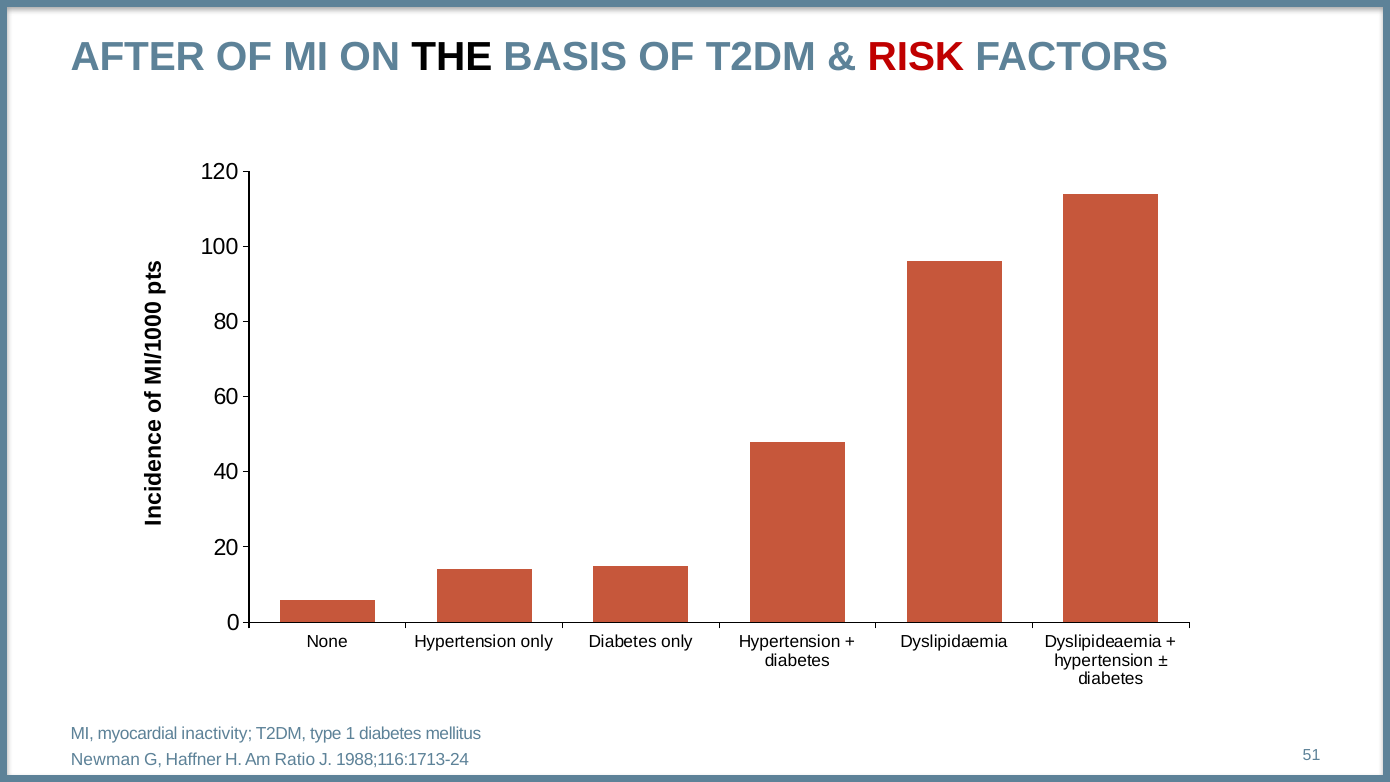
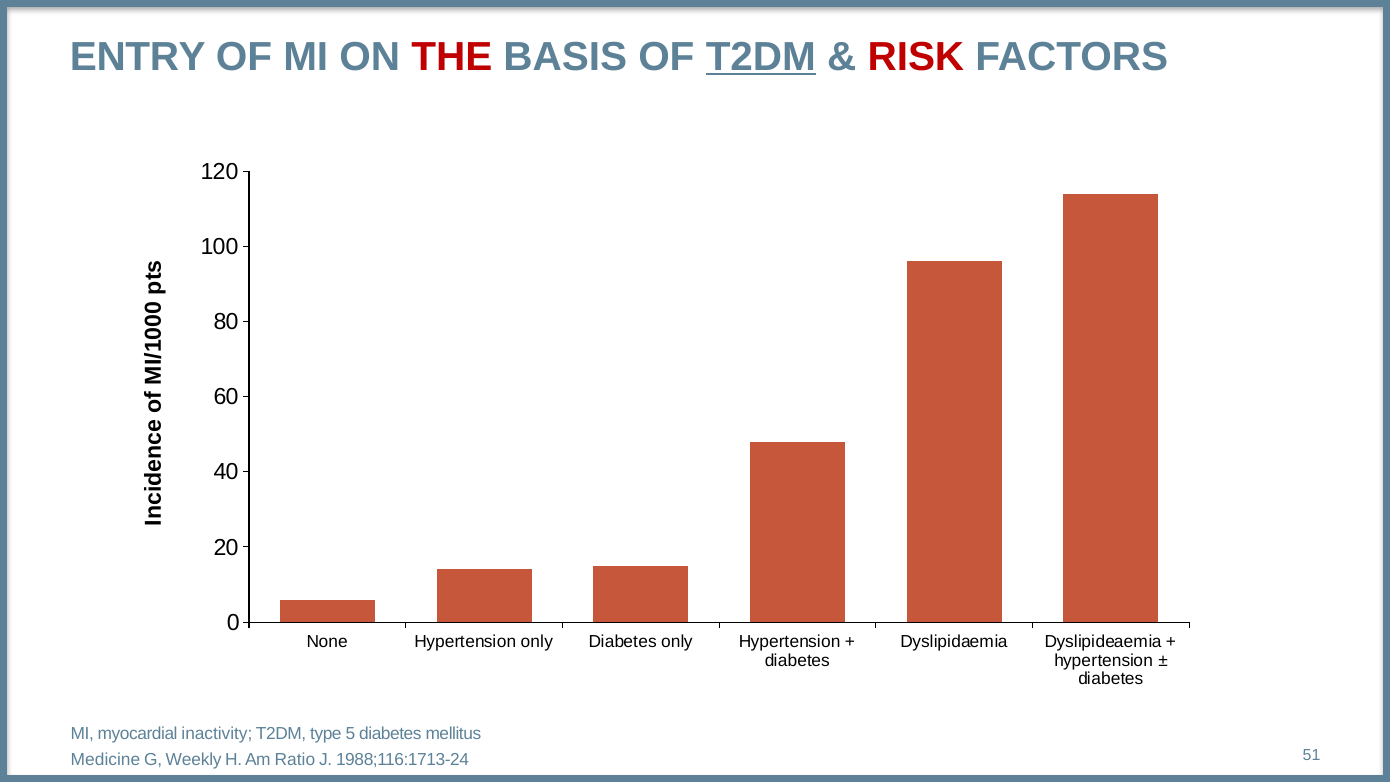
AFTER: AFTER -> ENTRY (138, 57)
THE colour: black -> red (452, 57)
T2DM underline: none -> present (761, 57)
type 1: 1 -> 5 (350, 734)
Newman: Newman -> Medicine (106, 759)
Haffner: Haffner -> Weekly (194, 759)
